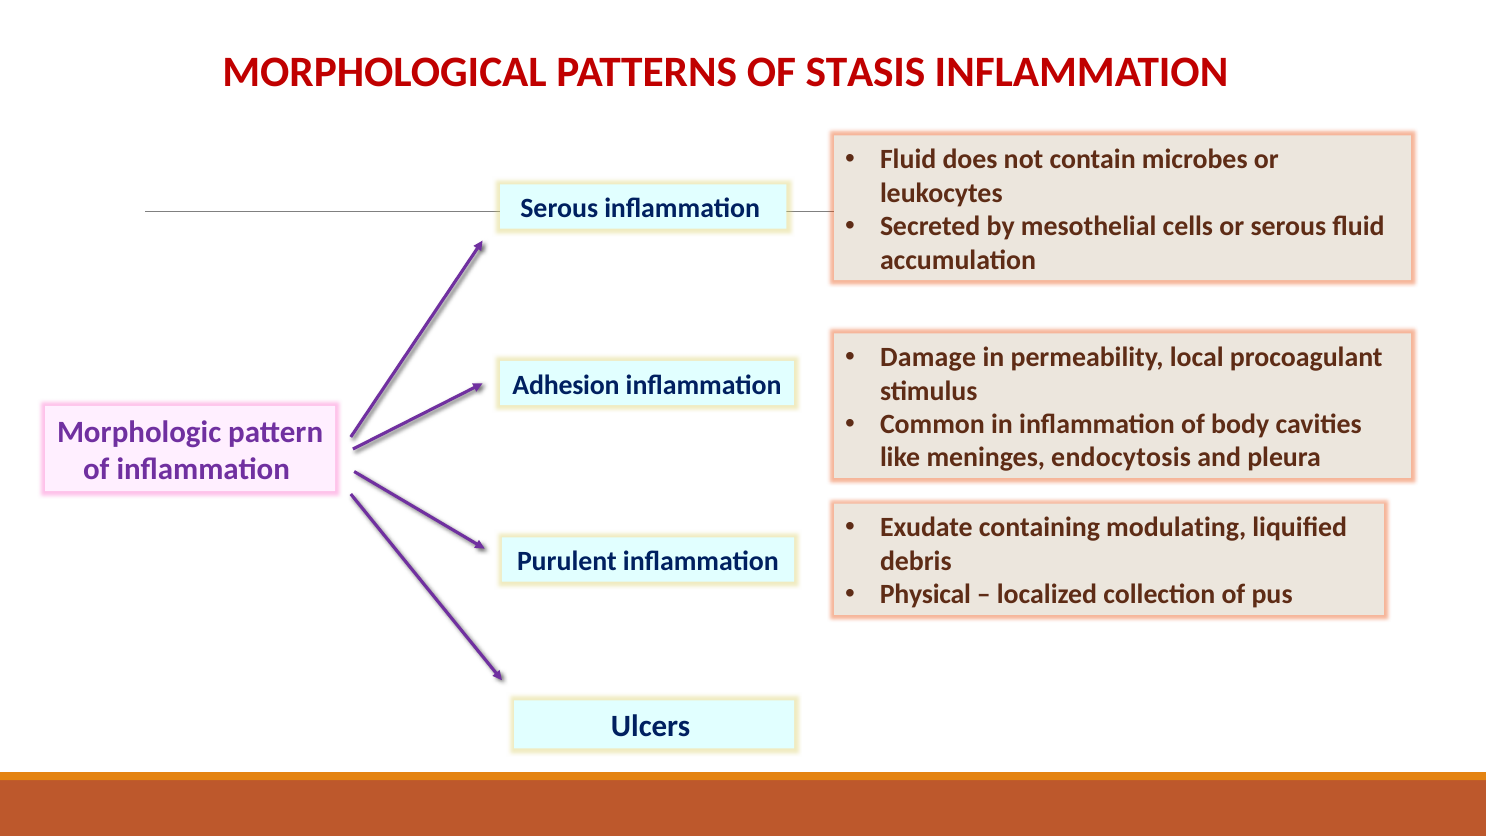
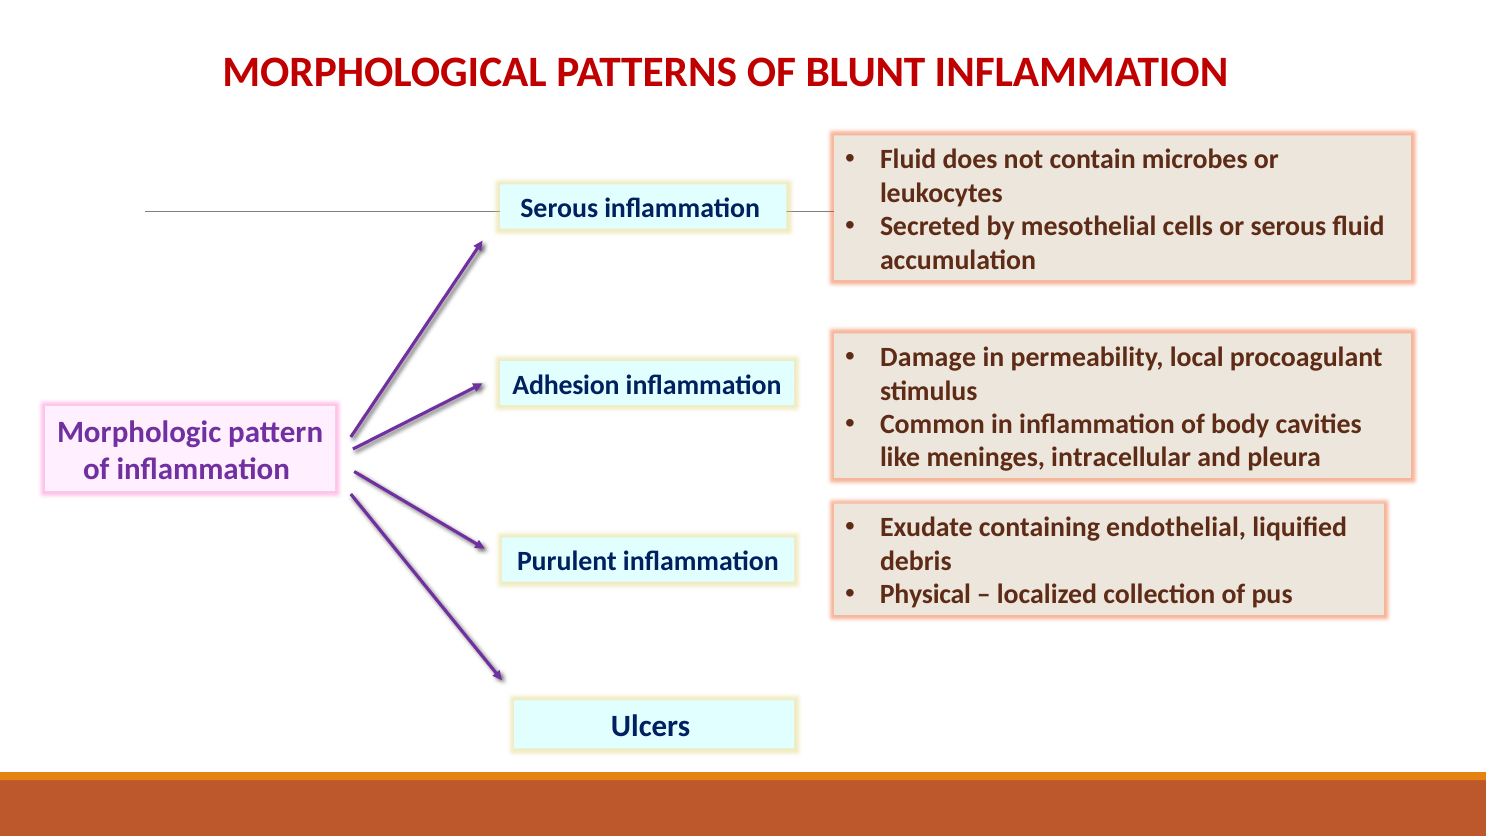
STASIS: STASIS -> BLUNT (866, 72)
endocytosis: endocytosis -> intracellular (1121, 458)
modulating: modulating -> endothelial (1176, 528)
